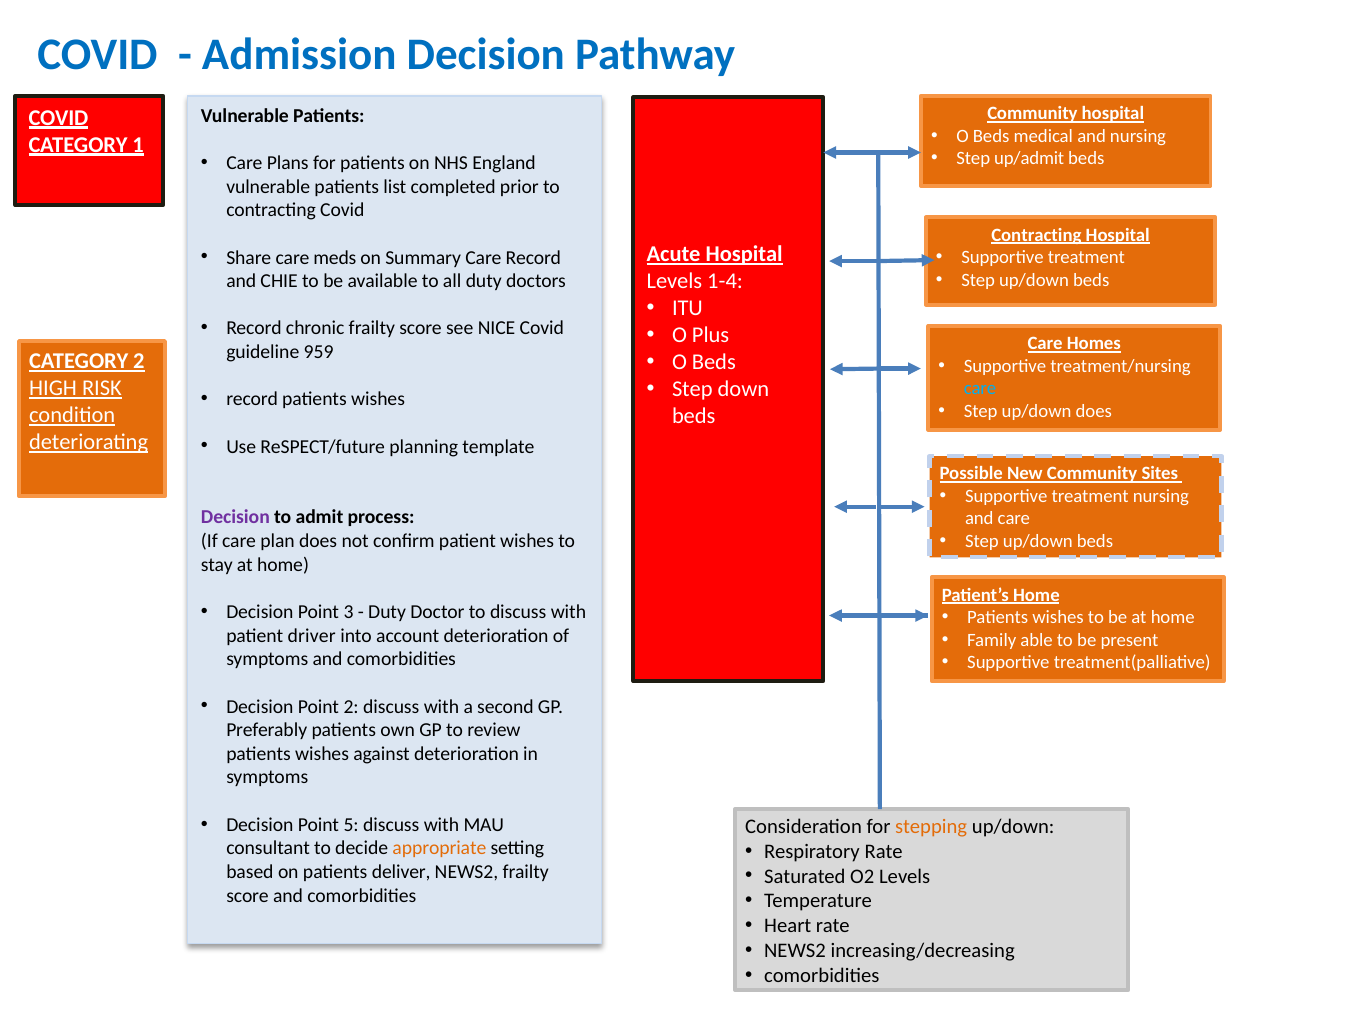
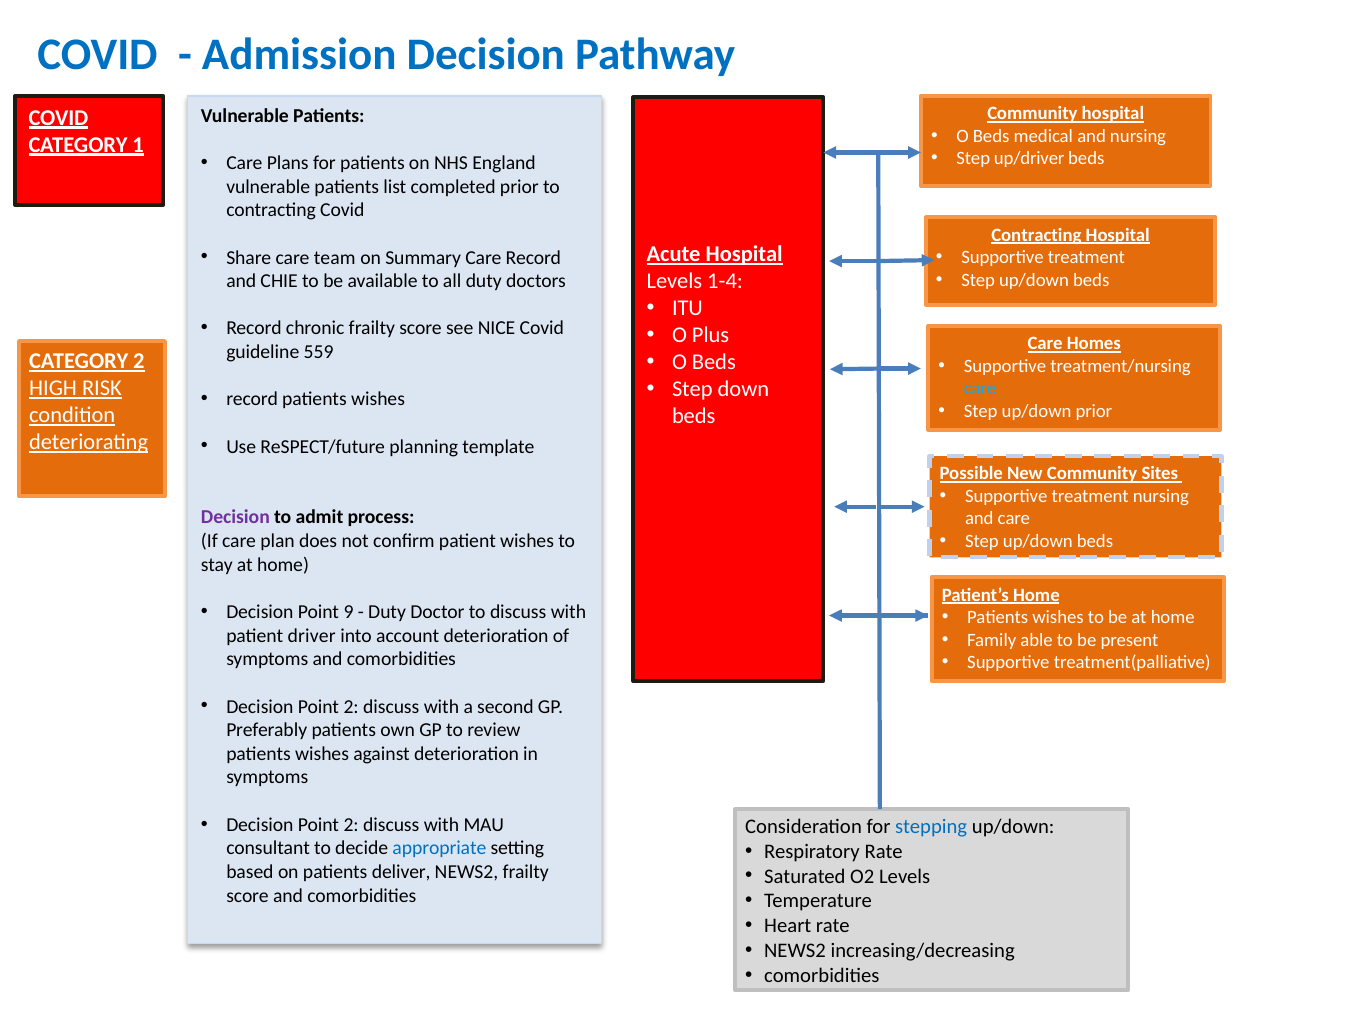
up/admit: up/admit -> up/driver (1029, 159)
meds: meds -> team (335, 258)
959: 959 -> 559 (319, 352)
up/down does: does -> prior (1094, 411)
3: 3 -> 9 (349, 612)
5: 5 -> 2 (351, 825)
stepping colour: orange -> blue (931, 827)
appropriate colour: orange -> blue (439, 848)
